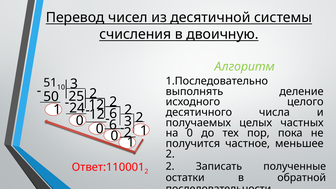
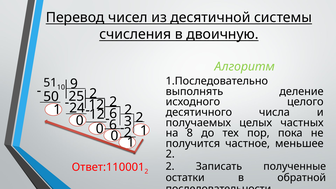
3: 3 -> 9 (74, 84)
на 0: 0 -> 8 (190, 133)
